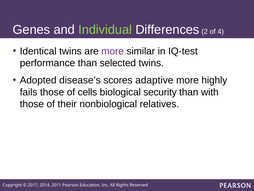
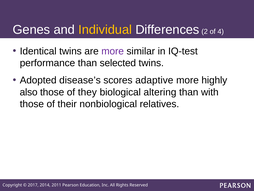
Individual colour: light green -> yellow (105, 30)
fails: fails -> also (29, 92)
cells: cells -> they (87, 92)
security: security -> altering (160, 92)
